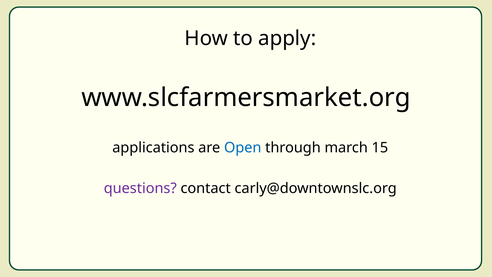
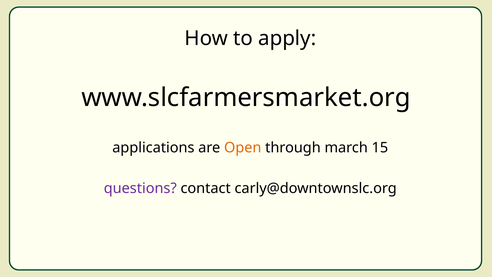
Open colour: blue -> orange (243, 147)
